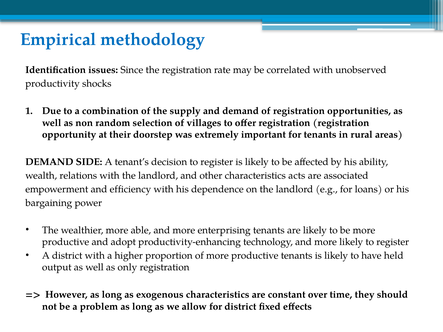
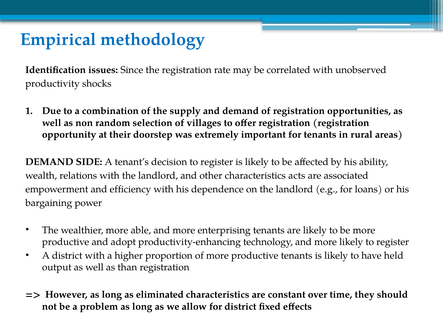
only: only -> than (127, 268)
exogenous: exogenous -> eliminated (160, 295)
